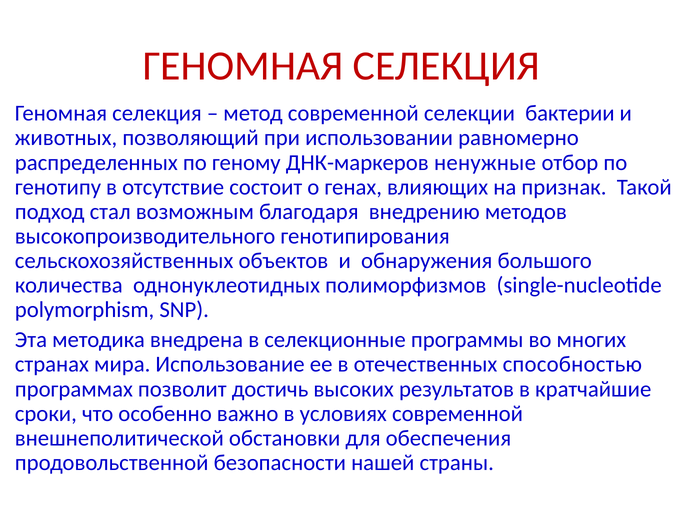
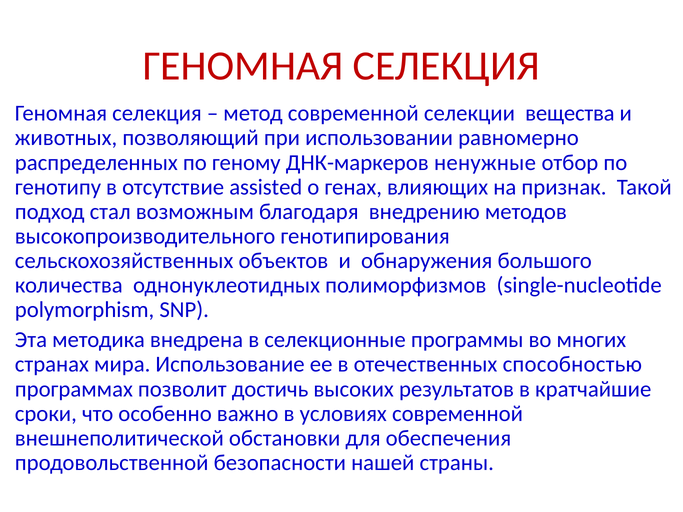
бактерии: бактерии -> вещества (570, 113)
состоит: состоит -> assisted (266, 187)
